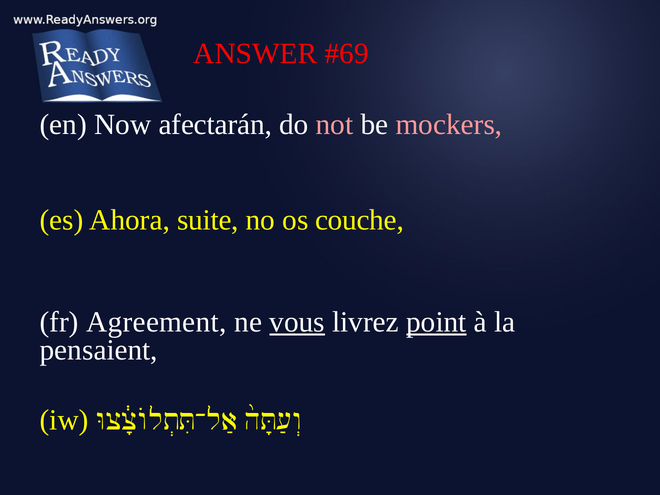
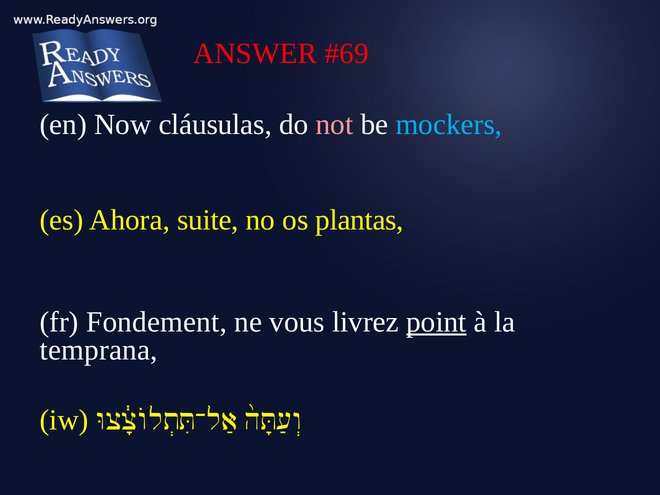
afectarán: afectarán -> cláusulas (215, 125)
mockers colour: pink -> light blue (449, 125)
couche: couche -> plantas (360, 220)
Agreement: Agreement -> Fondement (156, 322)
vous underline: present -> none (297, 322)
pensaient: pensaient -> temprana (99, 350)
